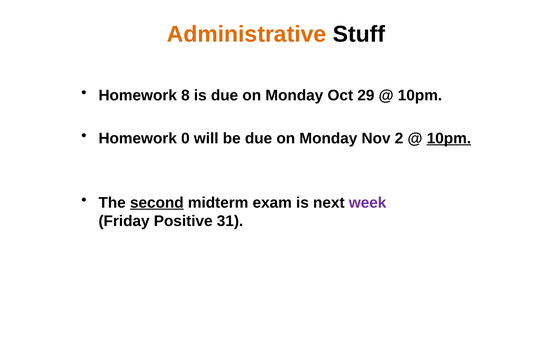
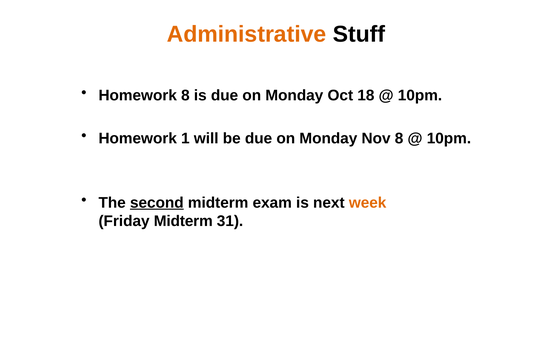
29: 29 -> 18 (366, 95)
0: 0 -> 1 (185, 138)
Nov 2: 2 -> 8 (399, 138)
10pm underline: present -> none (449, 138)
week colour: purple -> orange (368, 203)
Friday Positive: Positive -> Midterm (183, 221)
